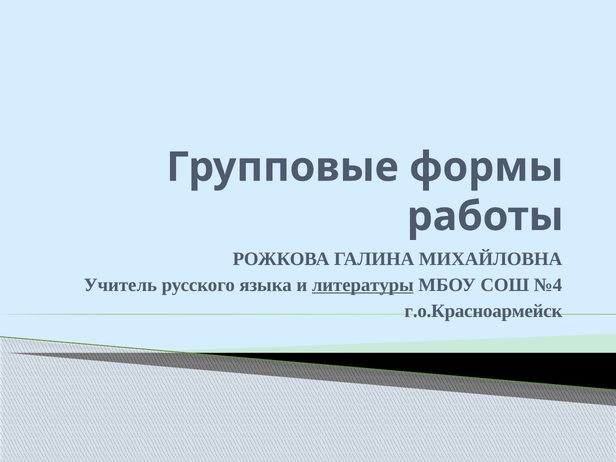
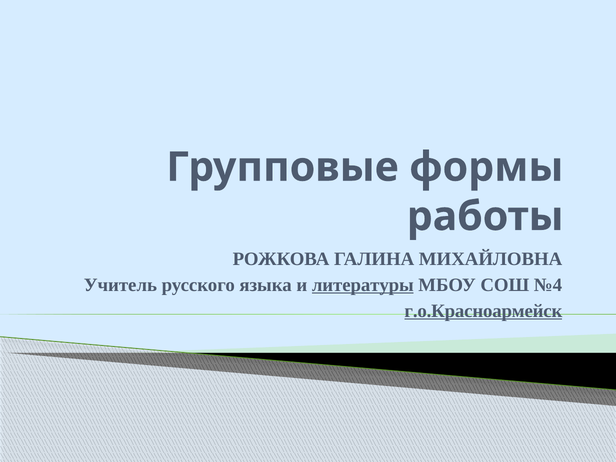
г.о.Красноармейск underline: none -> present (483, 311)
